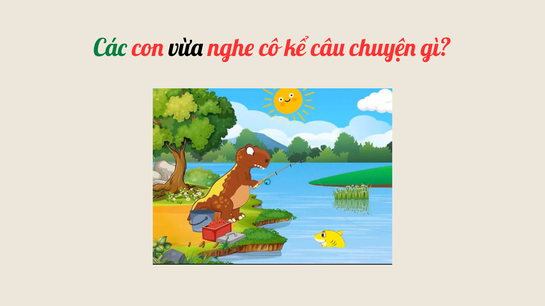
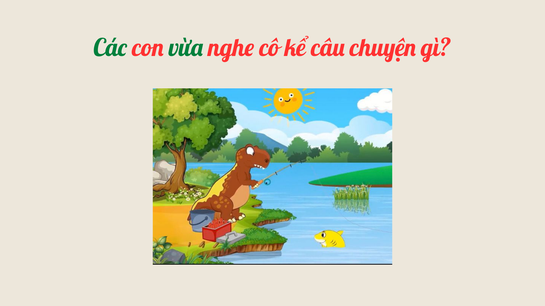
vừa colour: black -> green (186, 48)
